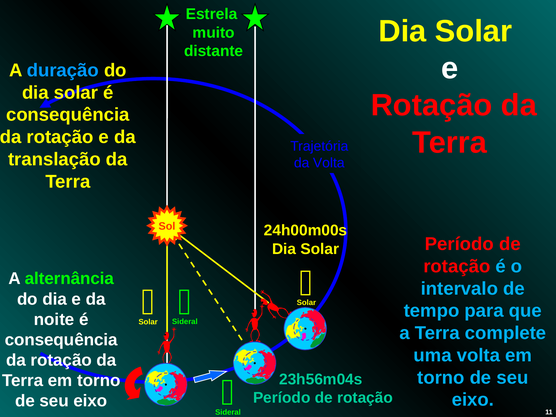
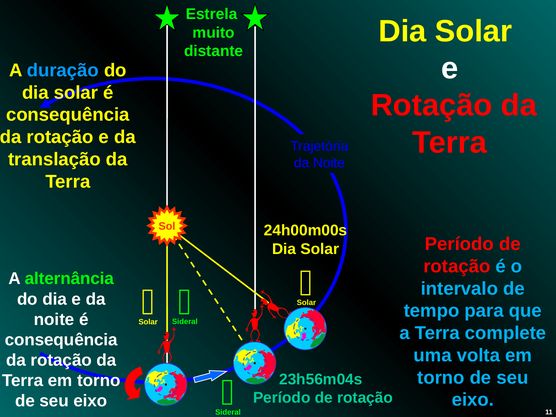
Volta: Volta -> Noite (329, 163)
